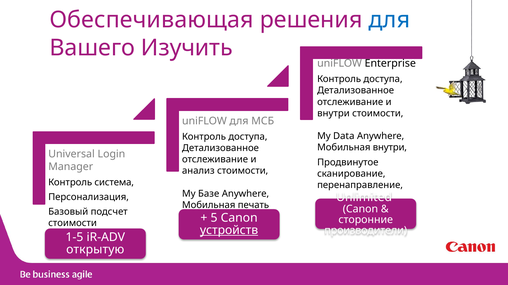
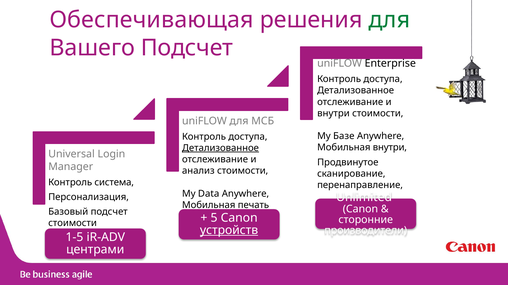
для colour: blue -> green (389, 20)
Вашего Изучить: Изучить -> Подсчет (187, 48)
My Data: Data -> Базе (344, 136)
Детализованное underline: none -> present (220, 148)
My Базе: Базе -> Data (209, 194)
открытую: открытую -> центрами (95, 250)
